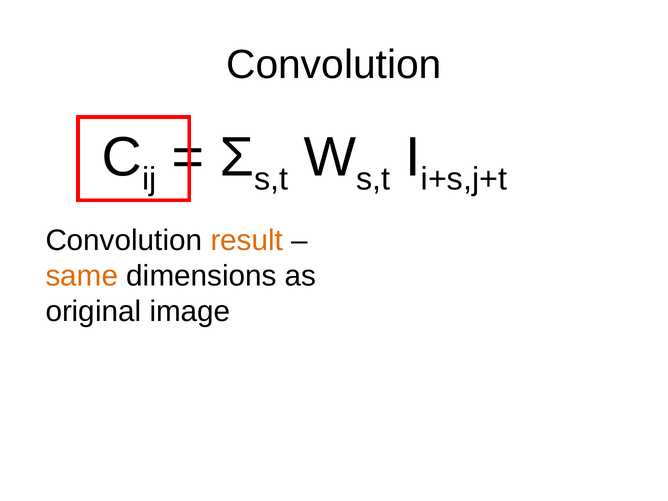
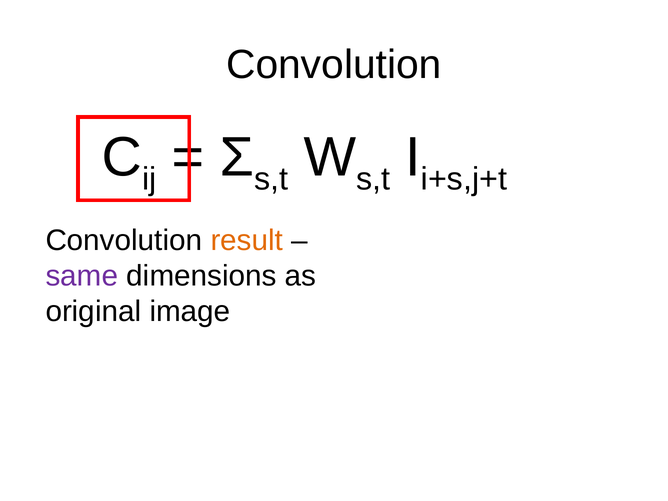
same colour: orange -> purple (82, 276)
